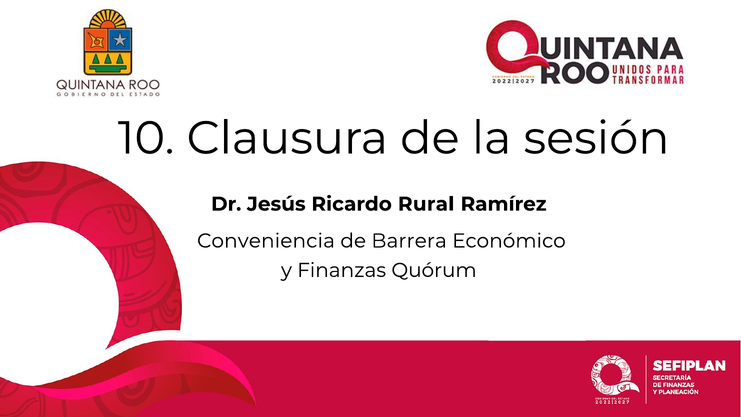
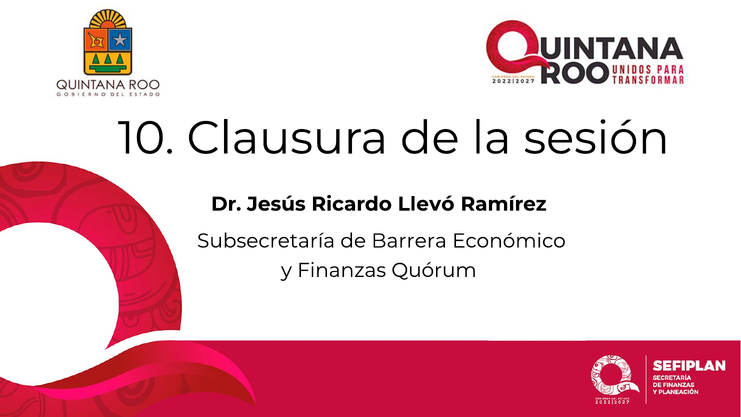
Rural: Rural -> Llevó (426, 204)
Conveniencia: Conveniencia -> Subsecretaría (266, 241)
